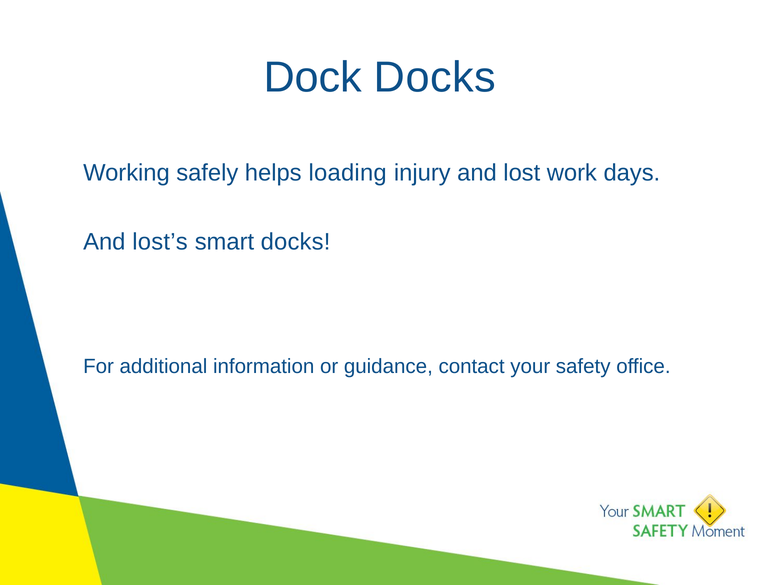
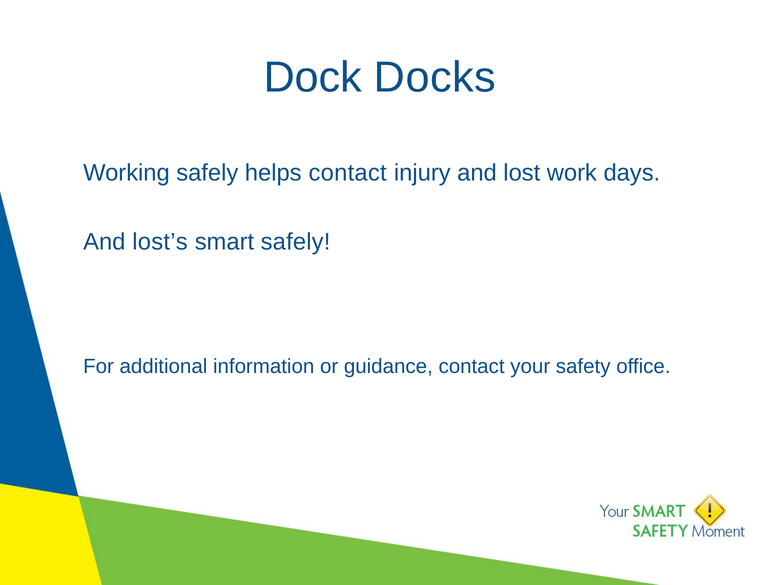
helps loading: loading -> contact (348, 173)
smart docks: docks -> safely (296, 241)
